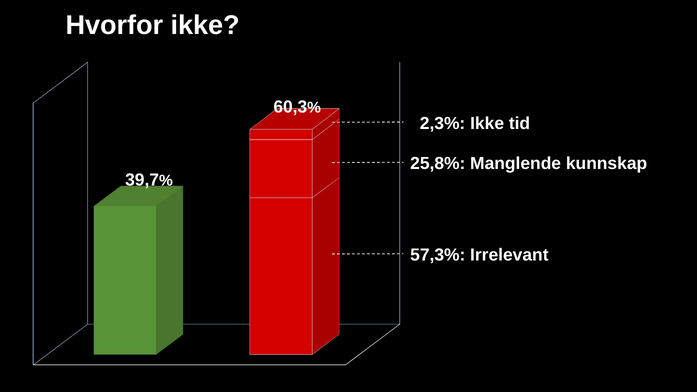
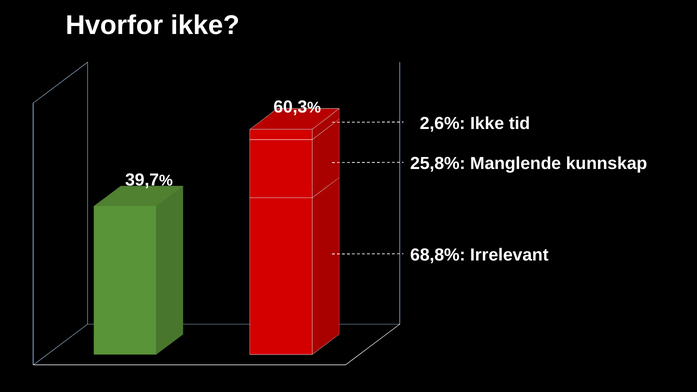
2,3%: 2,3% -> 2,6% (443, 123)
57,3%: 57,3% -> 68,8% (438, 255)
